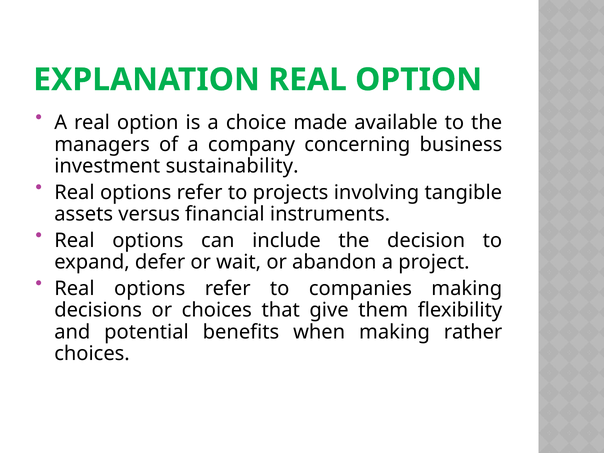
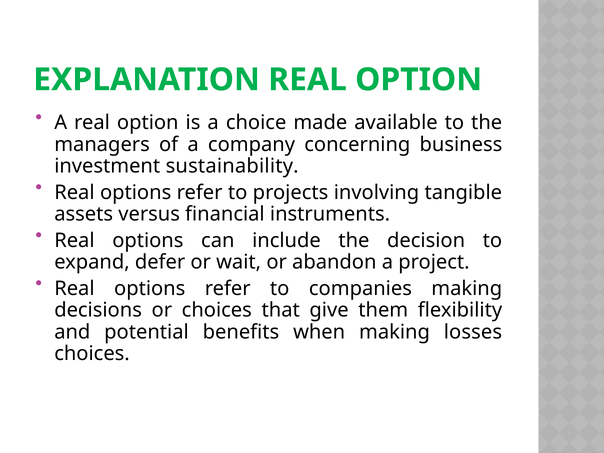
rather: rather -> losses (473, 332)
